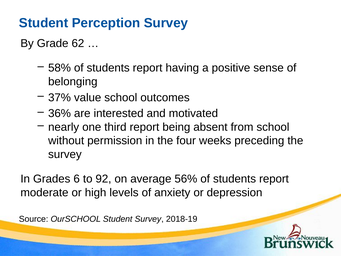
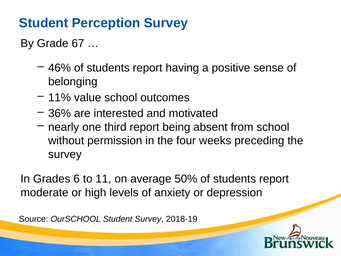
62: 62 -> 67 (78, 43)
58%: 58% -> 46% (60, 68)
37%: 37% -> 11% (60, 97)
92: 92 -> 11 (103, 179)
56%: 56% -> 50% (186, 179)
